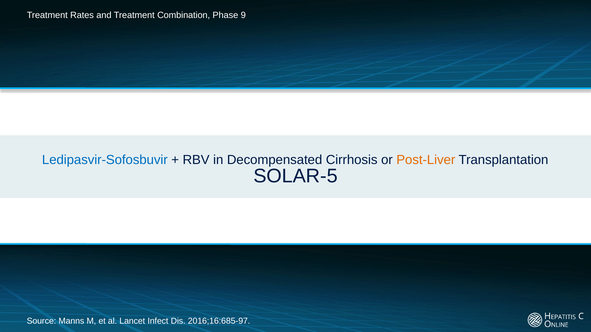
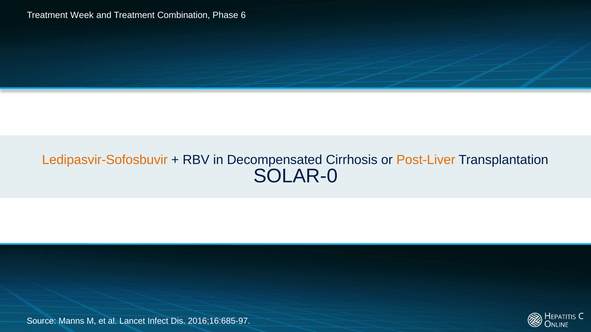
Rates: Rates -> Week (82, 15)
9: 9 -> 6 (243, 15)
Ledipasvir-Sofosbuvir colour: blue -> orange (105, 160)
SOLAR-5: SOLAR-5 -> SOLAR-0 (296, 176)
